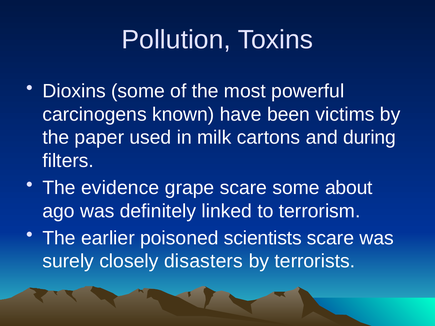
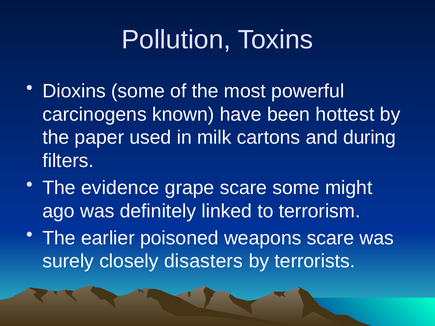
victims: victims -> hottest (345, 114)
about: about -> might (349, 188)
scientists: scientists -> weapons (263, 238)
